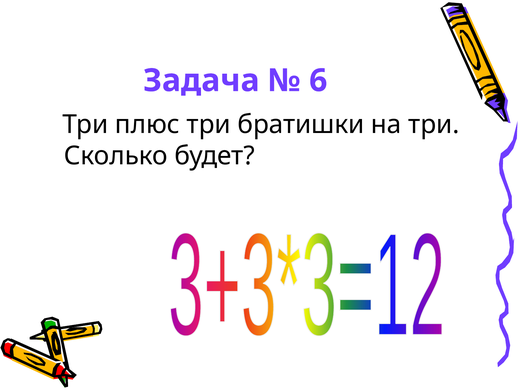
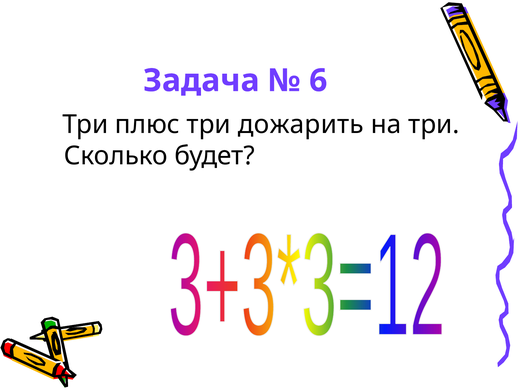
братишки: братишки -> дожарить (301, 124)
